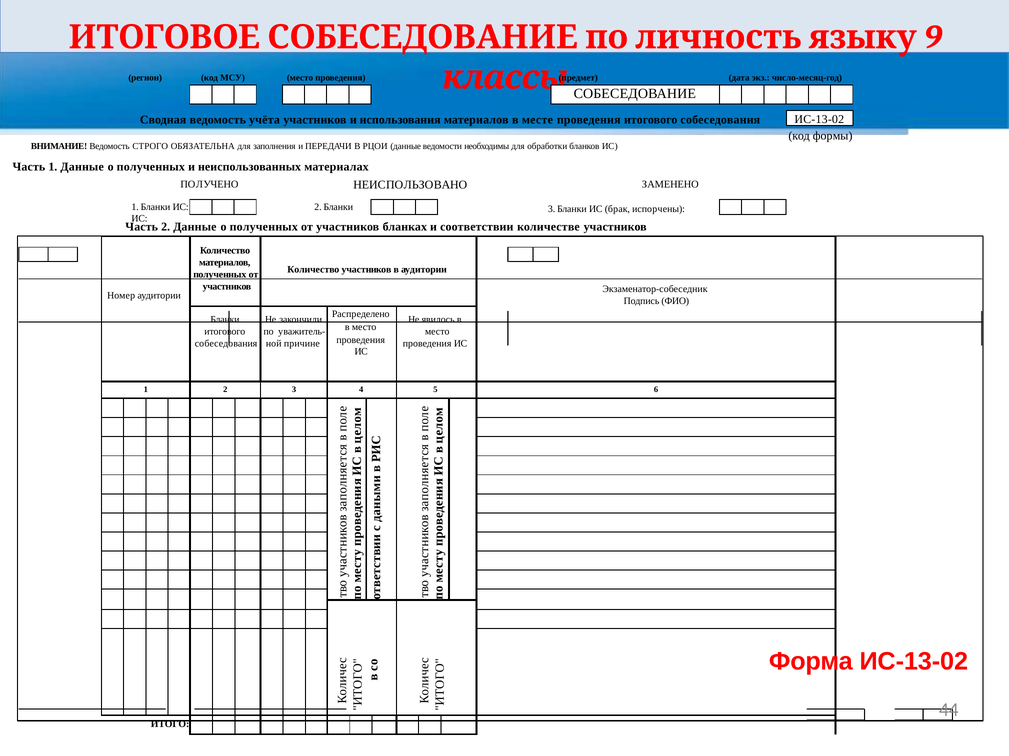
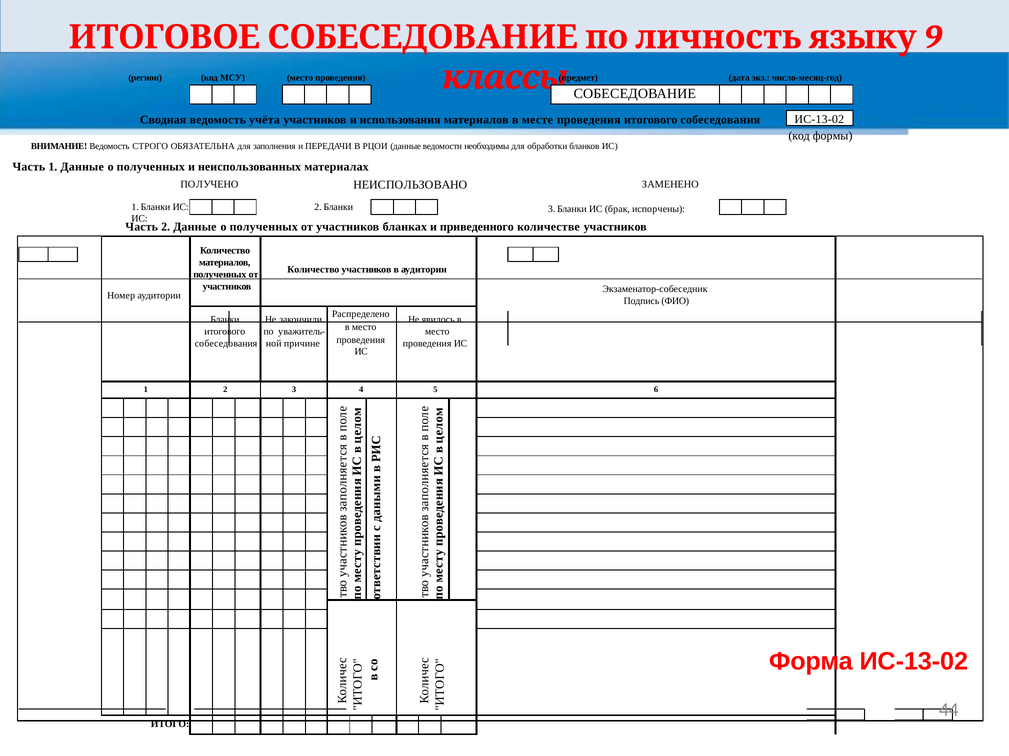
соответствии: соответствии -> приведенного (477, 227)
